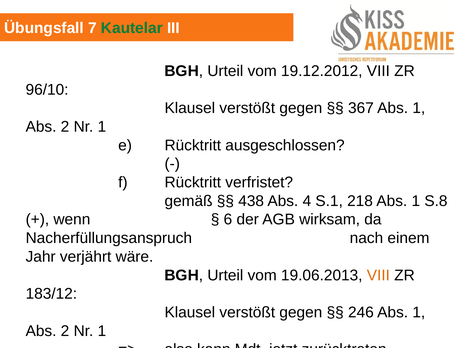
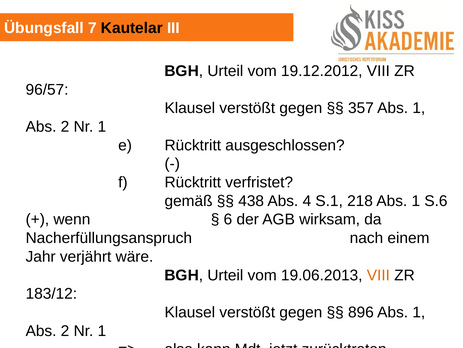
Kautelar colour: green -> black (132, 28)
96/10: 96/10 -> 96/57 (47, 89)
367: 367 -> 357 (361, 108)
S.8: S.8 -> S.6 (436, 201)
246: 246 -> 896 (361, 312)
